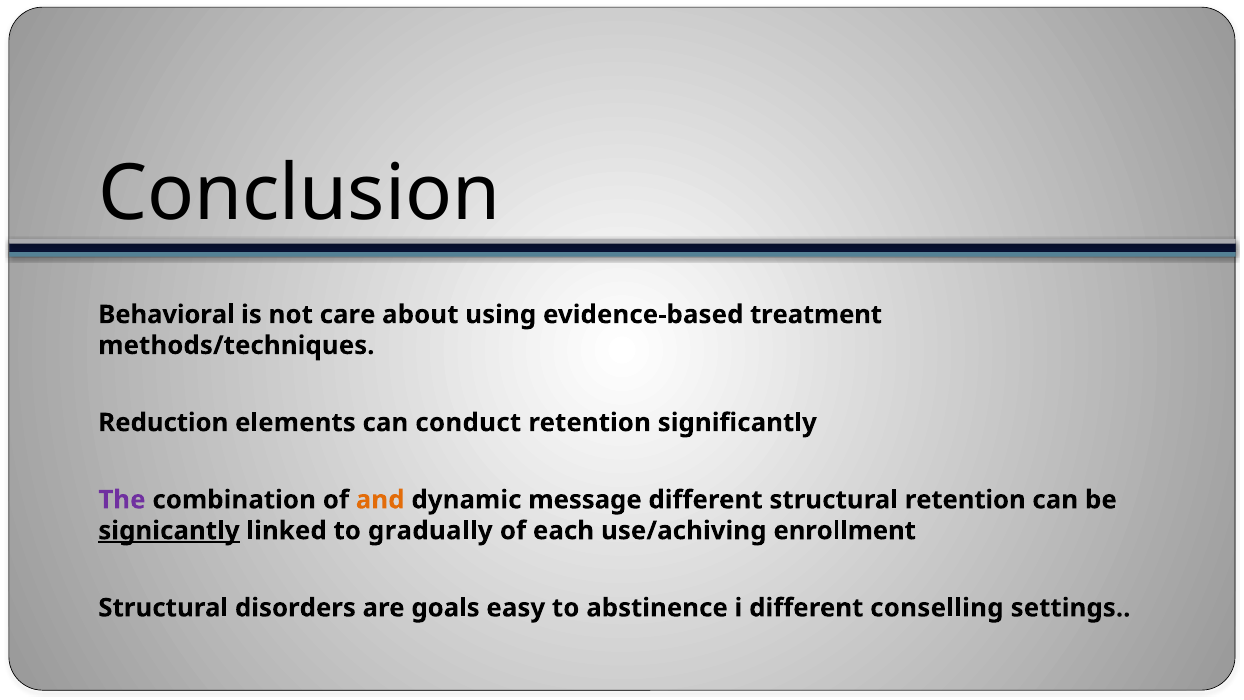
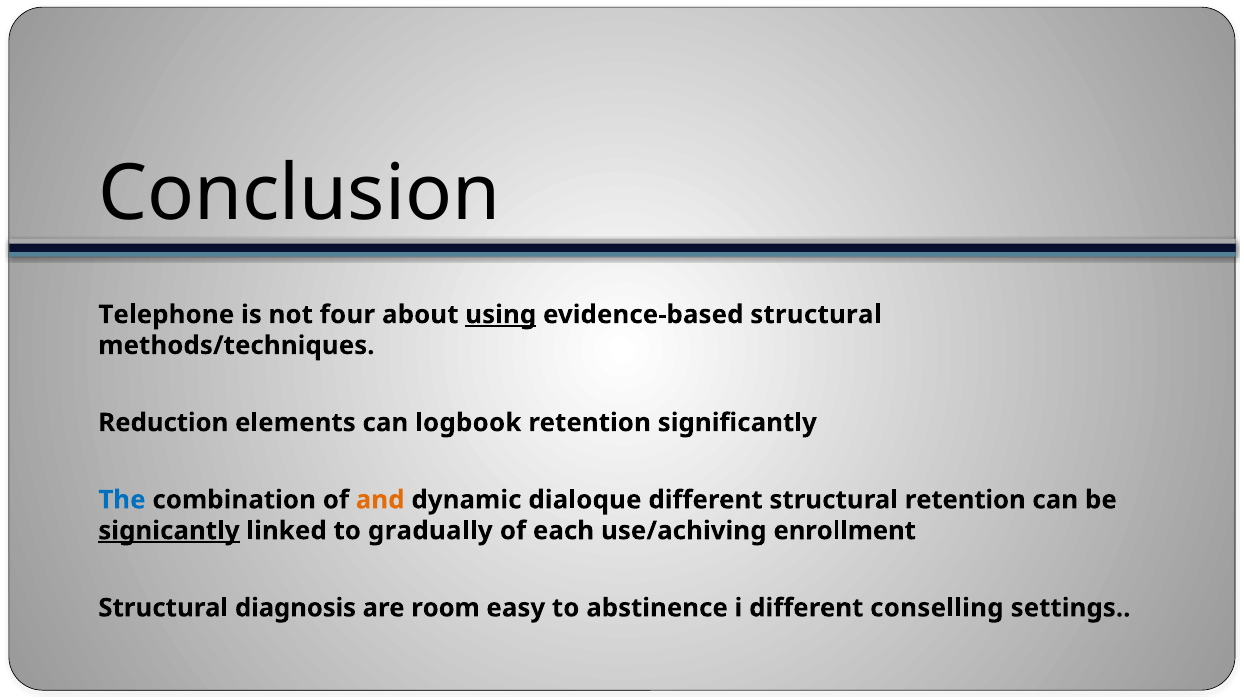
Behavioral: Behavioral -> Telephone (166, 315)
care: care -> four (347, 315)
using underline: none -> present (501, 315)
evidence-based treatment: treatment -> structural (816, 315)
conduct: conduct -> logbook (468, 423)
The colour: purple -> blue (122, 500)
message: message -> dialoque (585, 500)
disorders: disorders -> diagnosis (296, 608)
goals: goals -> room (446, 608)
